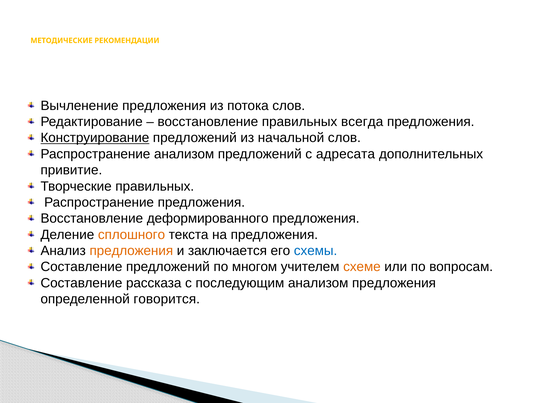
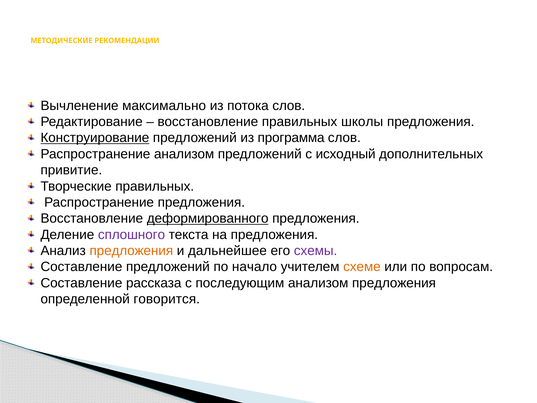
Вычленение предложения: предложения -> максимально (164, 106)
всегда: всегда -> школы (362, 122)
начальной: начальной -> программа (291, 138)
адресата: адресата -> исходный (346, 154)
деформированного underline: none -> present (208, 218)
сплошного colour: orange -> purple (132, 234)
заключается: заключается -> дальнейшее (227, 251)
схемы colour: blue -> purple (316, 251)
многом: многом -> начало (254, 267)
